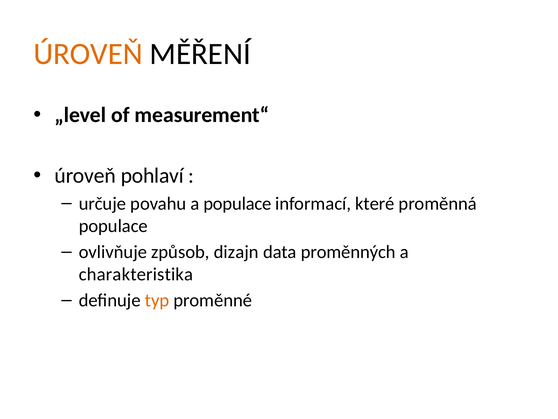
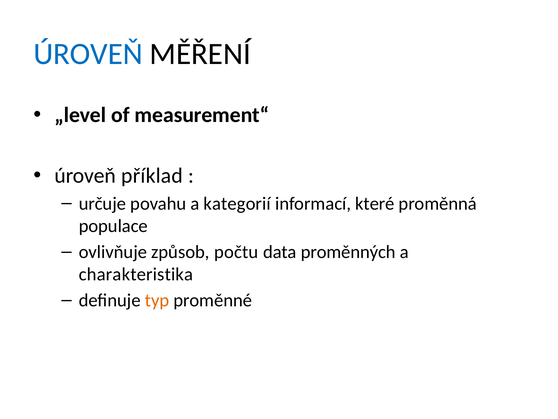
ÚROVEŇ colour: orange -> blue (88, 54)
pohlaví: pohlaví -> příklad (152, 176)
a populace: populace -> kategorií (237, 203)
dizajn: dizajn -> počtu (236, 252)
